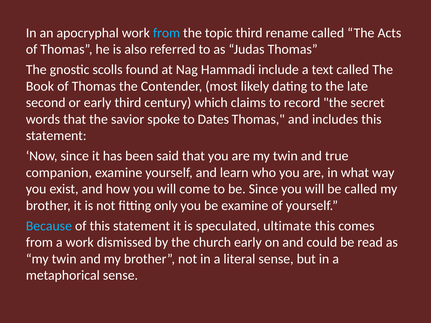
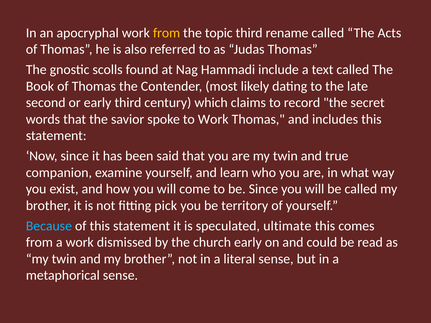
from colour: light blue -> yellow (167, 33)
to Dates: Dates -> Work (213, 119)
only: only -> pick (166, 206)
be examine: examine -> territory (245, 206)
